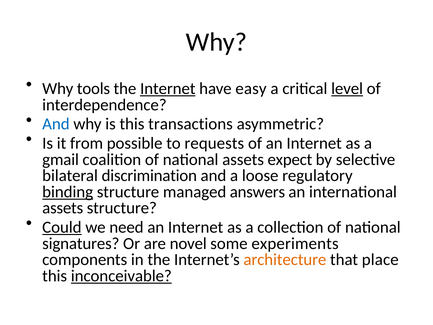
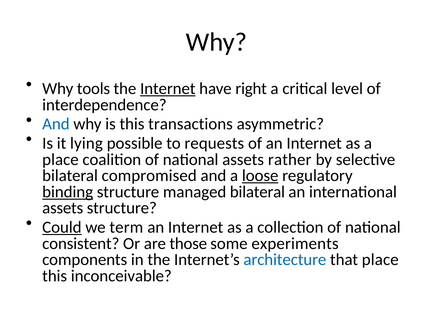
easy: easy -> right (251, 89)
level underline: present -> none (347, 89)
from: from -> lying (86, 143)
gmail: gmail -> place (60, 159)
expect: expect -> rather (290, 159)
discrimination: discrimination -> compromised (149, 176)
loose underline: none -> present (260, 176)
managed answers: answers -> bilateral (257, 192)
need: need -> term (126, 227)
signatures: signatures -> consistent (81, 243)
novel: novel -> those (188, 243)
architecture colour: orange -> blue (285, 260)
inconceivable underline: present -> none (121, 276)
